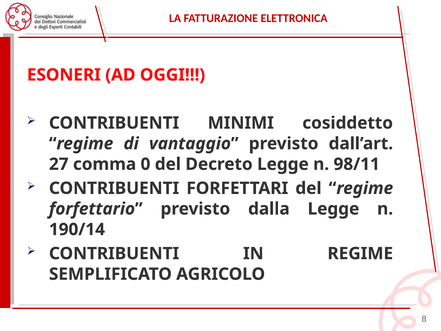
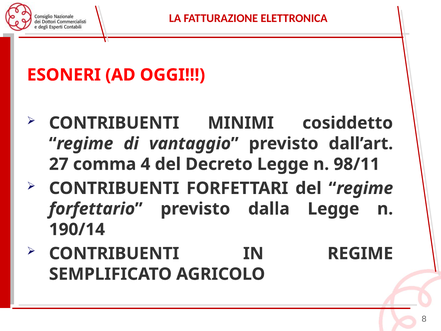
0: 0 -> 4 (145, 164)
